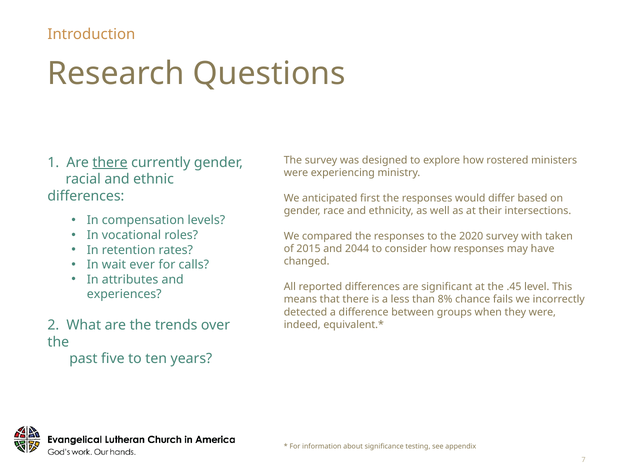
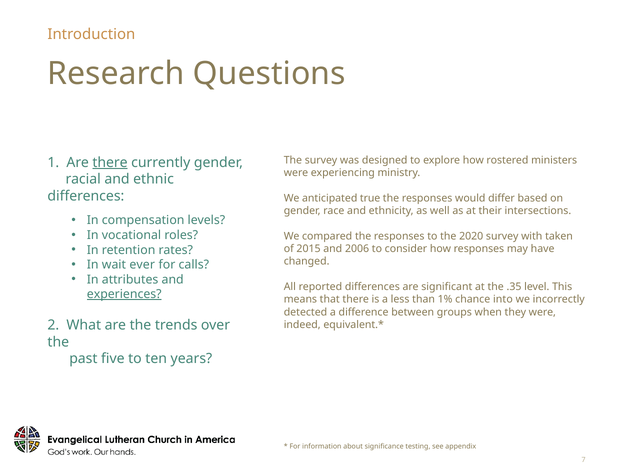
first: first -> true (370, 198)
2044: 2044 -> 2006 (357, 249)
.45: .45 -> .35 (514, 287)
experiences underline: none -> present (124, 294)
8%: 8% -> 1% (445, 299)
fails: fails -> into (503, 299)
